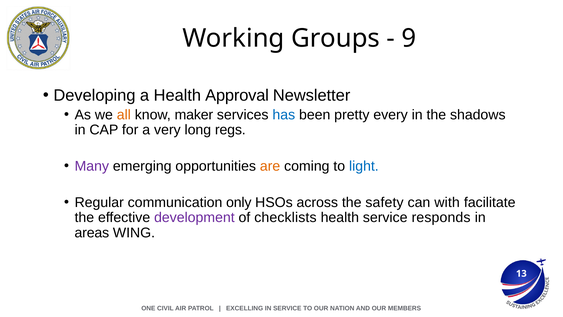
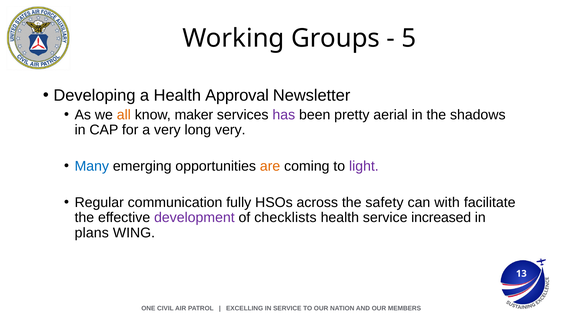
9: 9 -> 5 (409, 38)
has colour: blue -> purple (284, 115)
every: every -> aerial (391, 115)
long regs: regs -> very (230, 130)
Many colour: purple -> blue (92, 166)
light colour: blue -> purple (364, 166)
only: only -> fully (239, 202)
responds: responds -> increased (441, 217)
areas: areas -> plans (92, 233)
